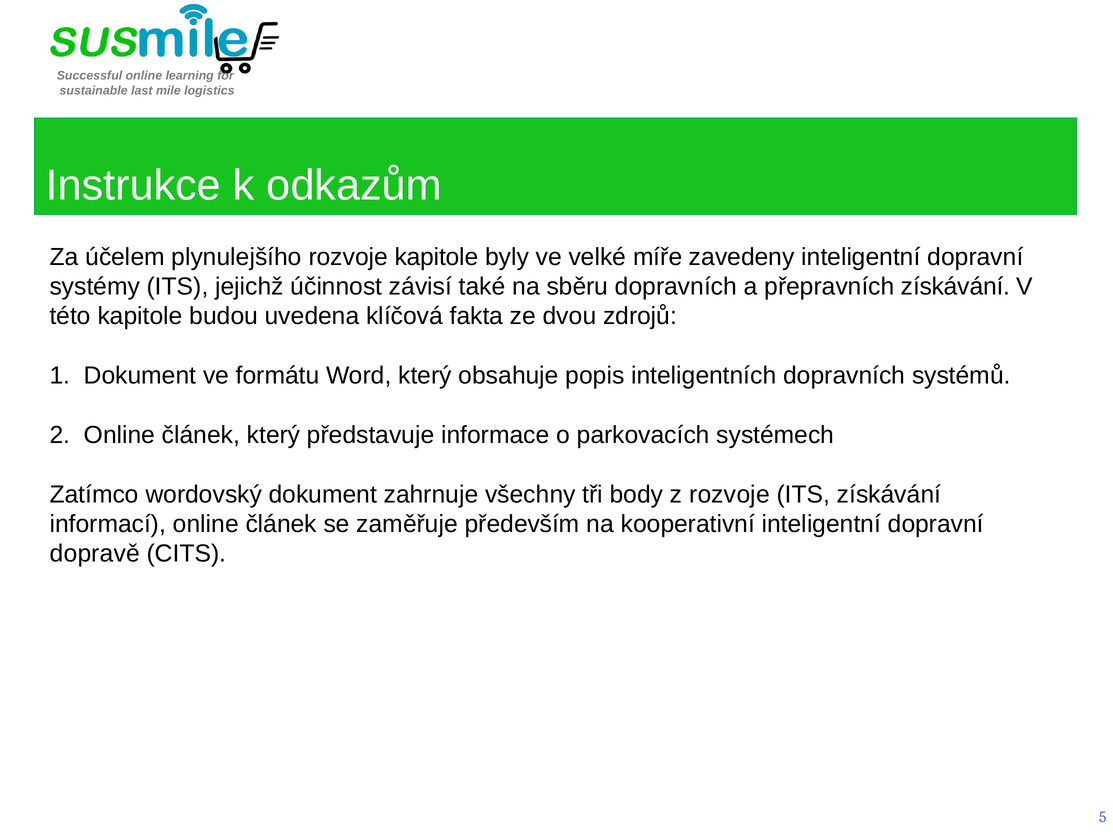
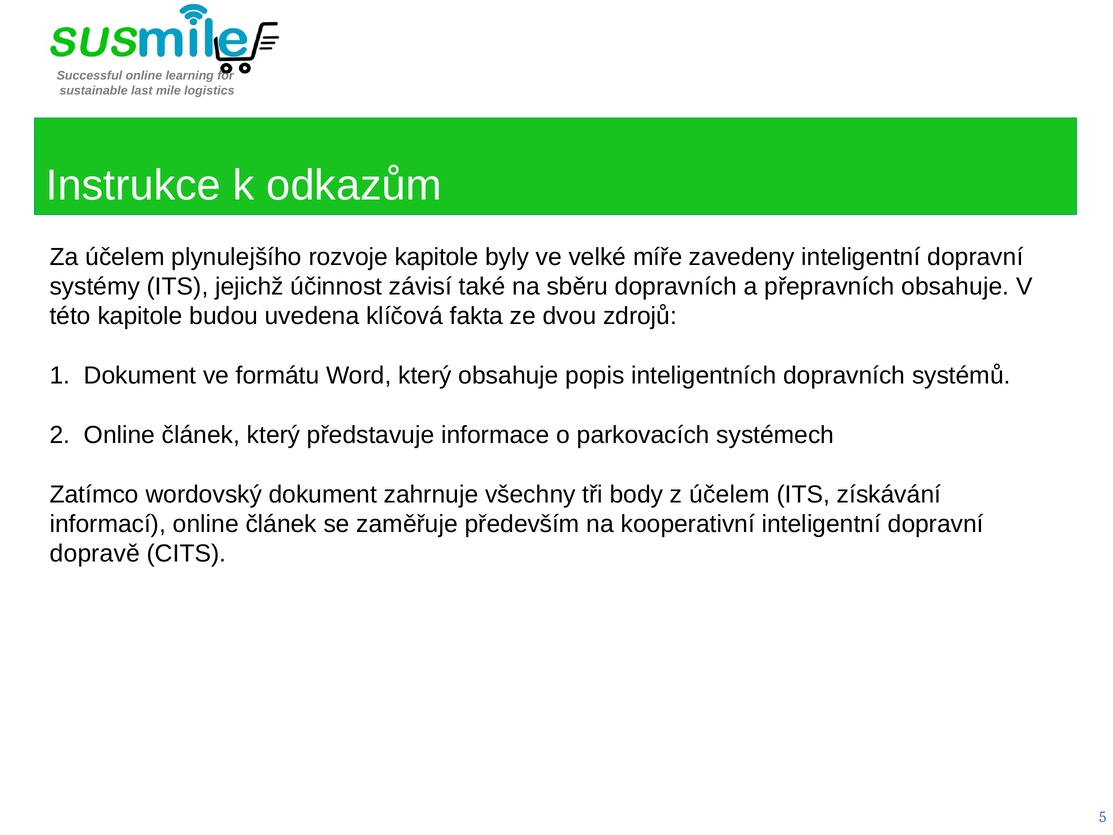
přepravních získávání: získávání -> obsahuje (955, 287)
z rozvoje: rozvoje -> účelem (729, 494)
